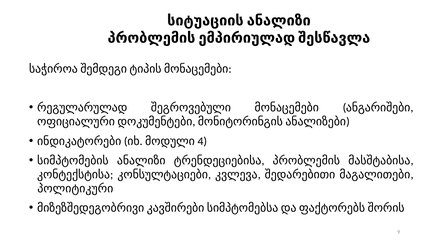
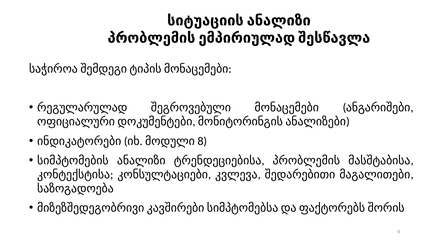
4: 4 -> 8 (202, 141)
პოლიტიკური: პოლიტიკური -> საზოგადოება (75, 189)
